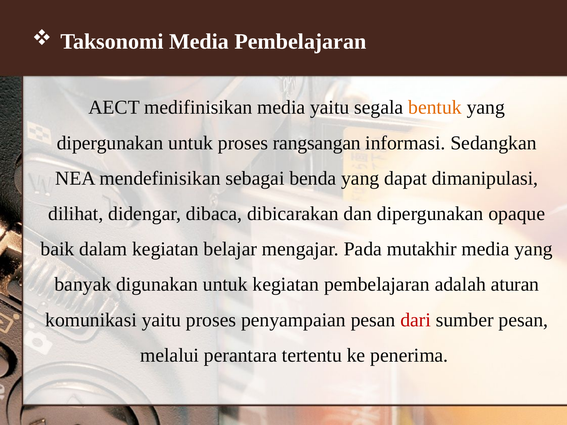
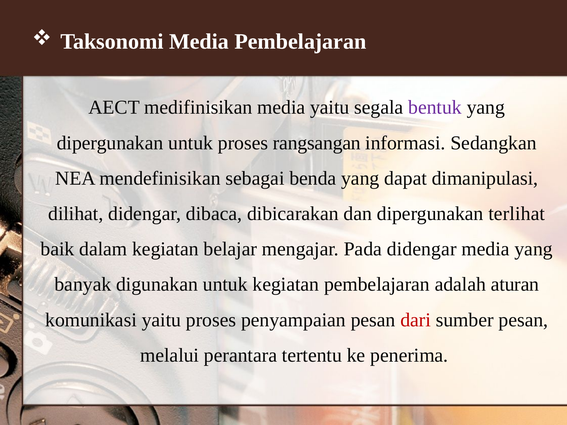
bentuk colour: orange -> purple (435, 108)
opaque: opaque -> terlihat (517, 214)
Pada mutakhir: mutakhir -> didengar (422, 249)
